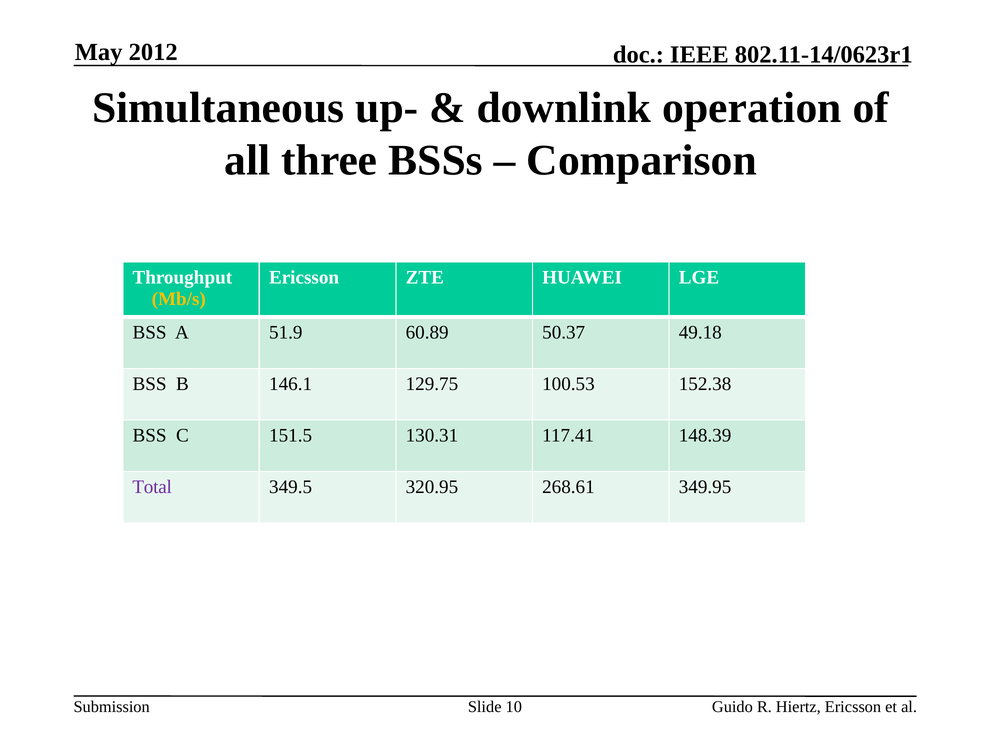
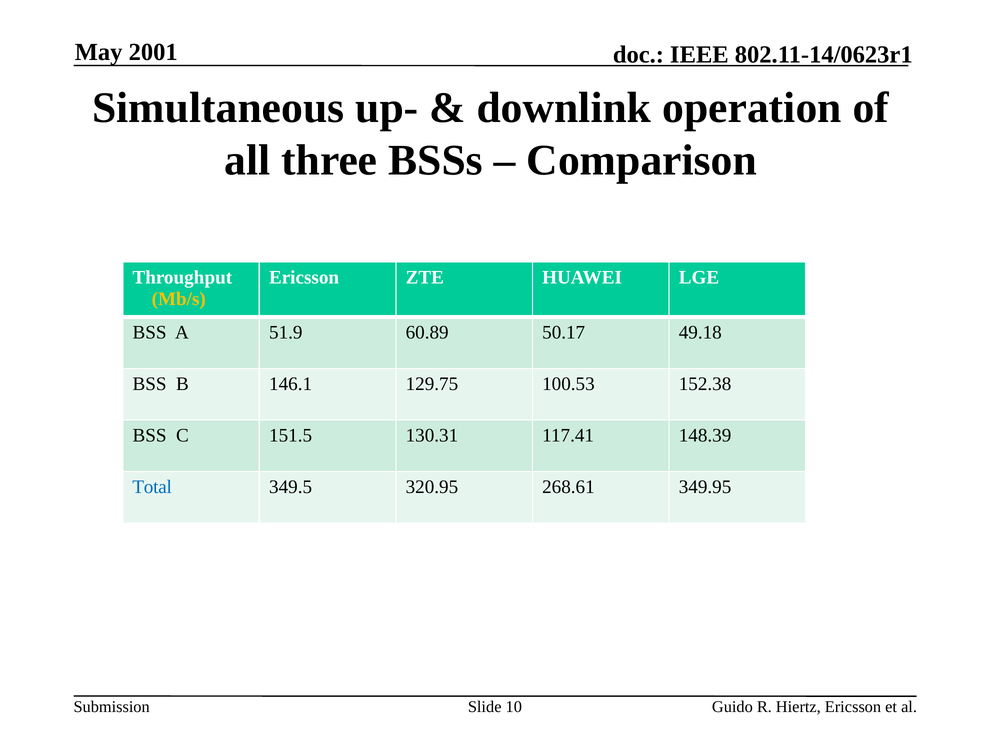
2012: 2012 -> 2001 (153, 52)
50.37: 50.37 -> 50.17 (564, 332)
Total colour: purple -> blue (152, 487)
